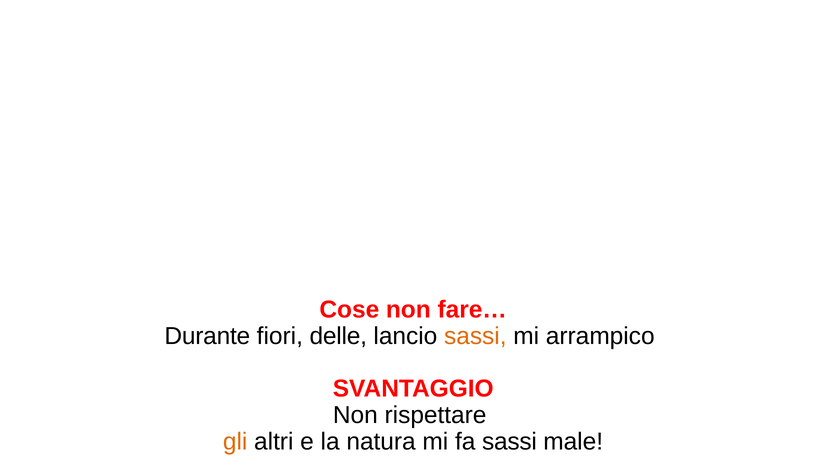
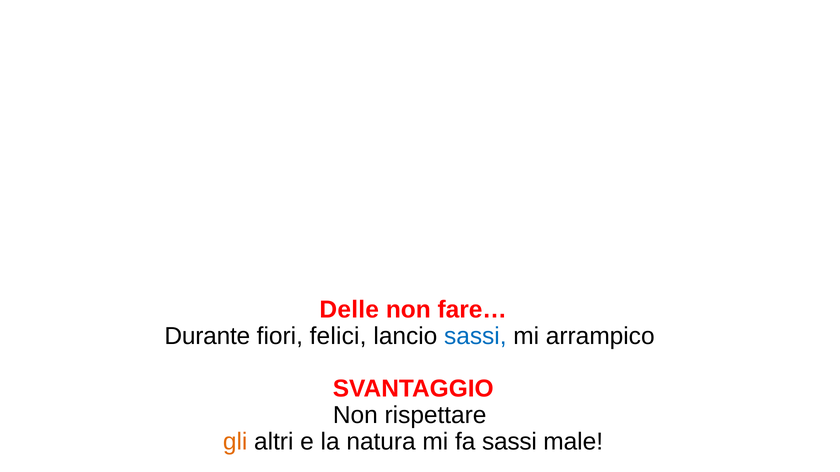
Cose: Cose -> Delle (349, 310)
delle: delle -> felici (338, 336)
sassi colour: orange -> blue (475, 336)
